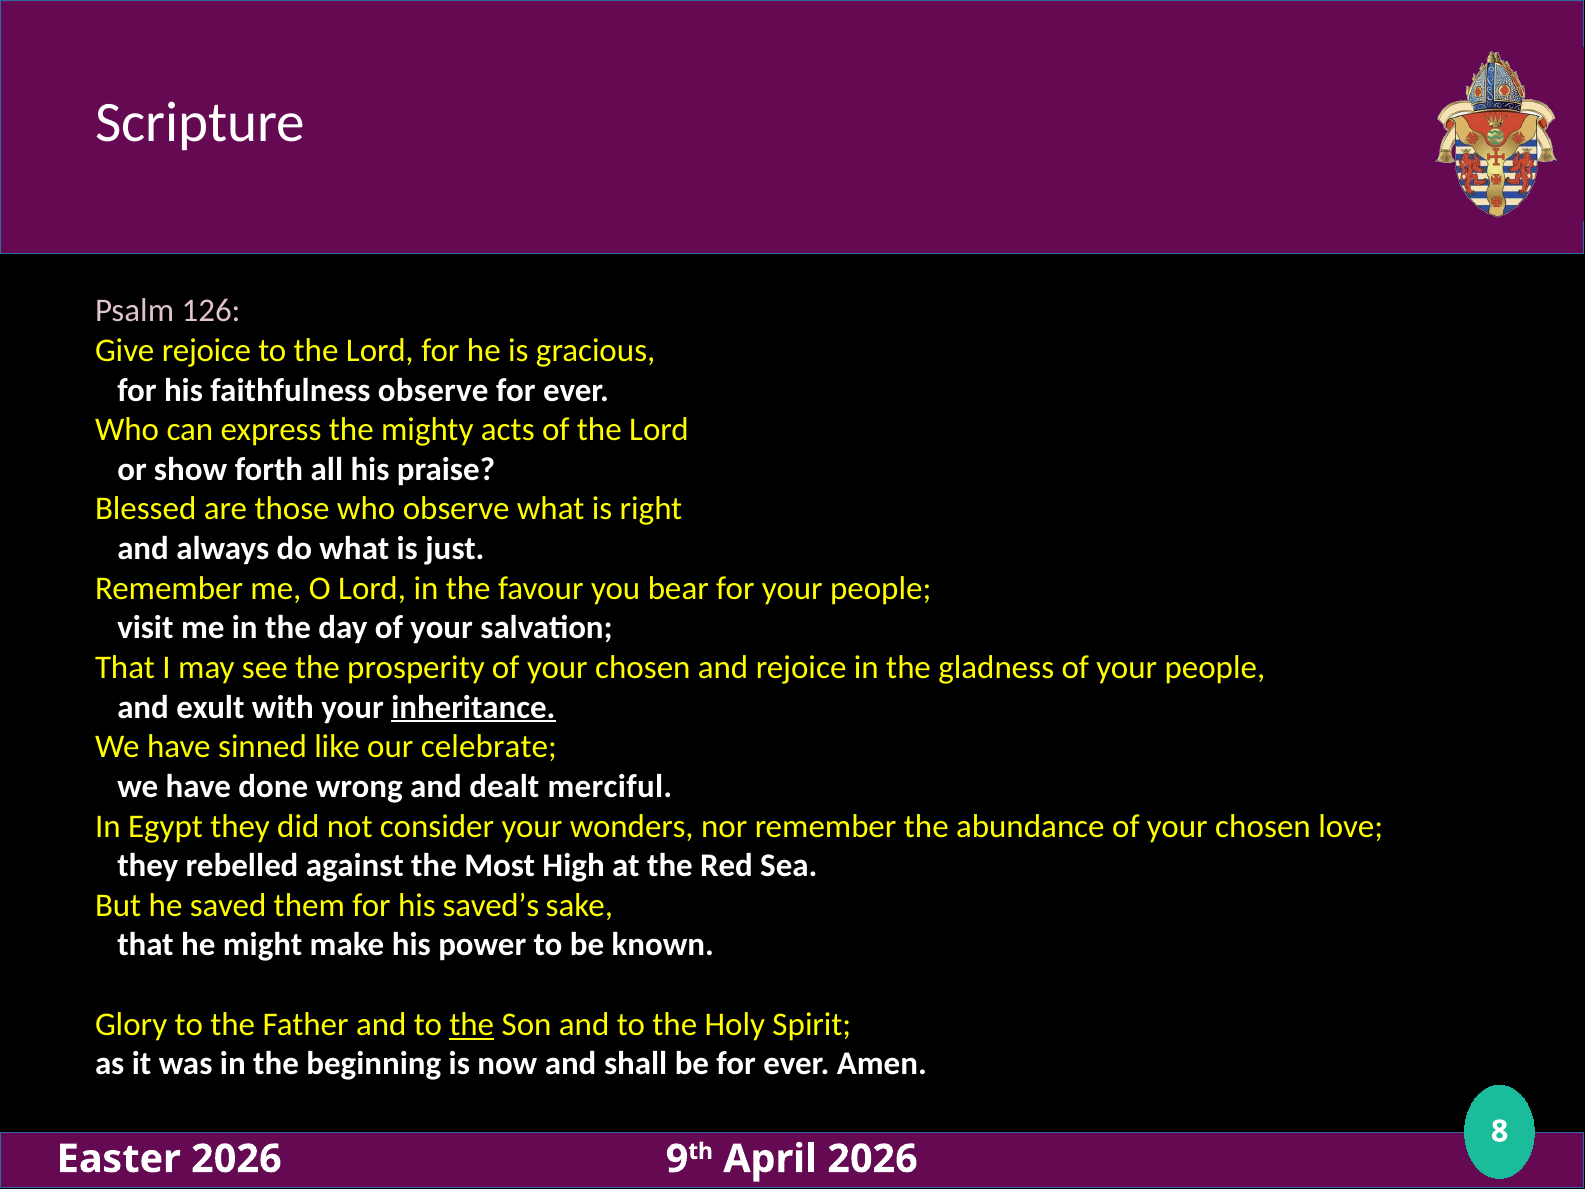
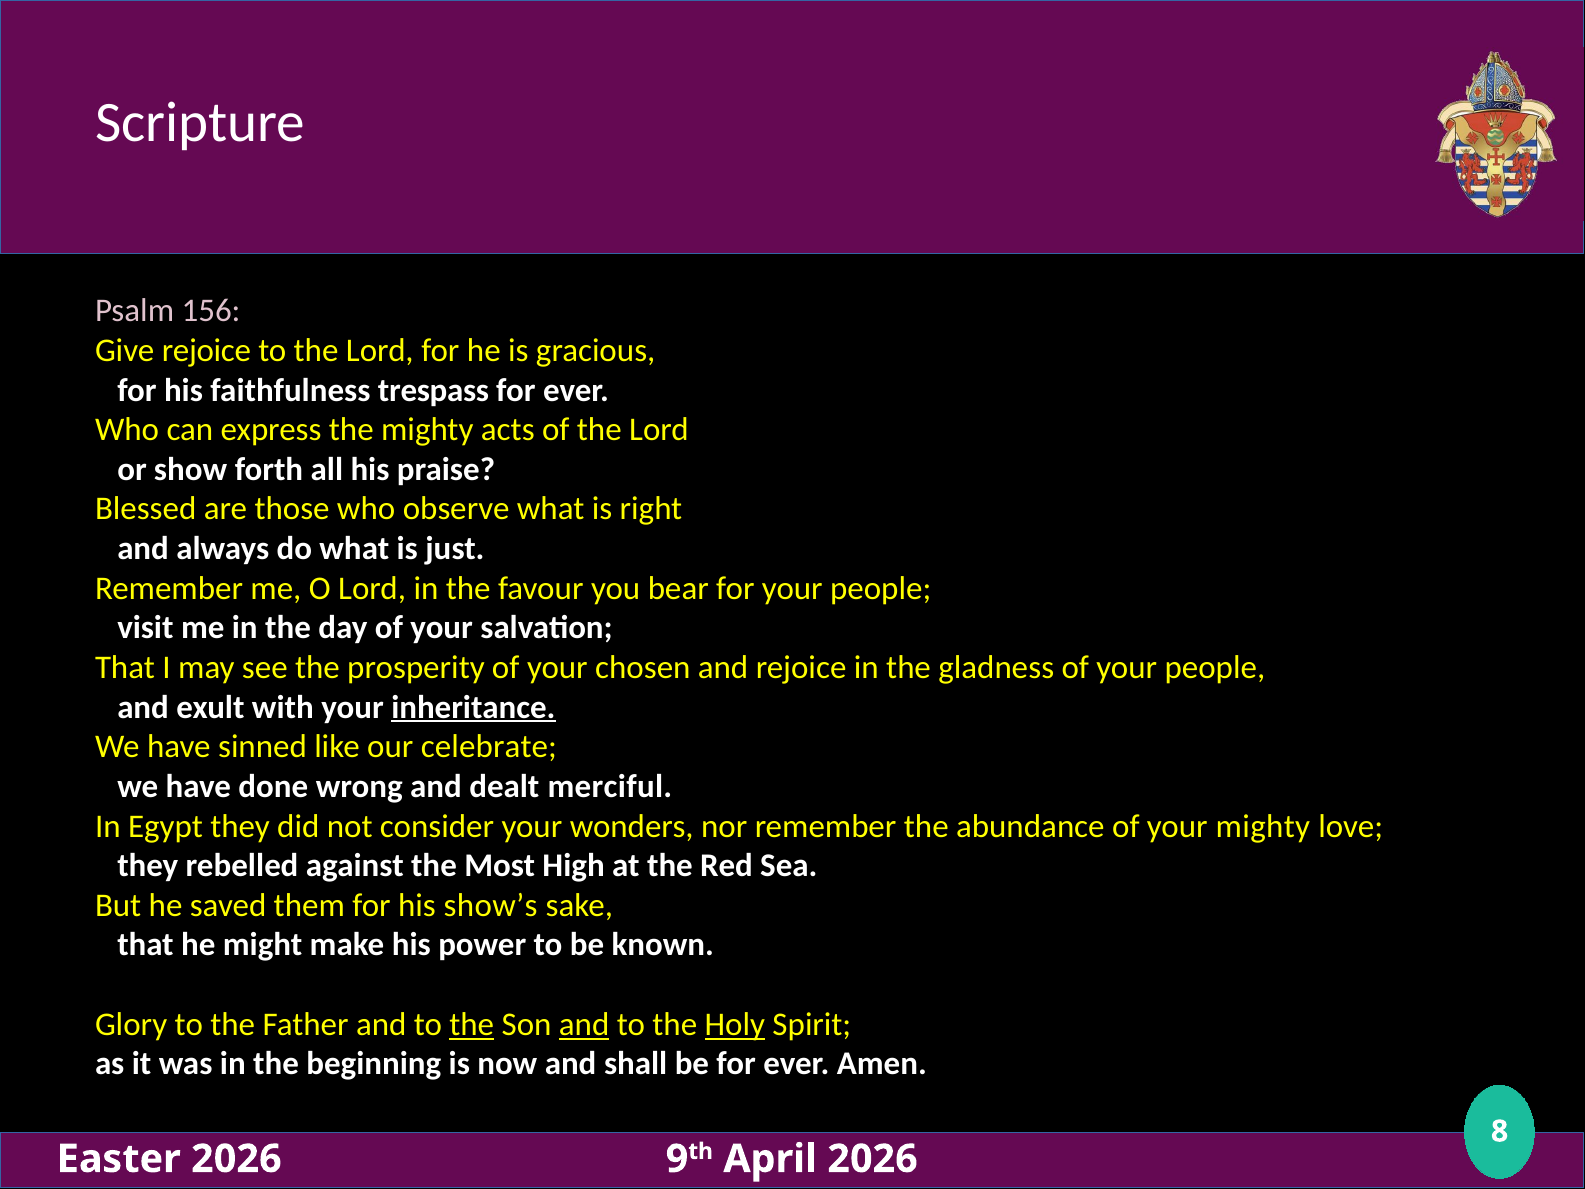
126: 126 -> 156 (211, 311)
faithfulness observe: observe -> trespass (434, 390)
abundance of your chosen: chosen -> mighty (1263, 826)
saved’s: saved’s -> show’s (491, 905)
and underline: none -> present (584, 1024)
Holy underline: none -> present (735, 1024)
